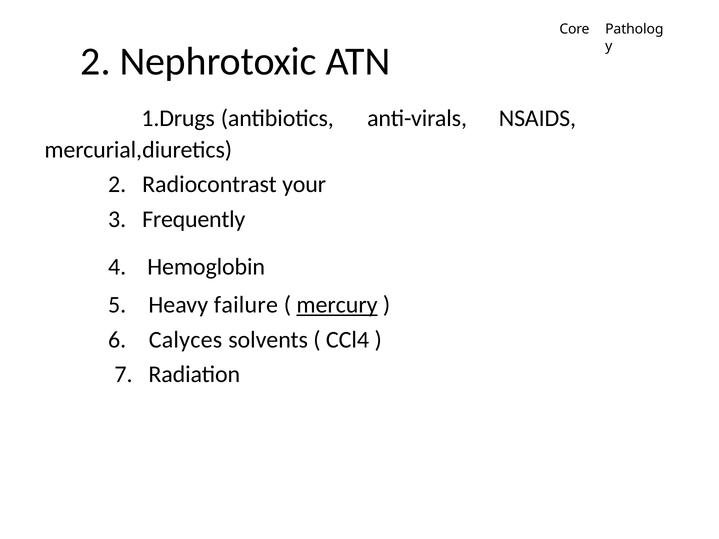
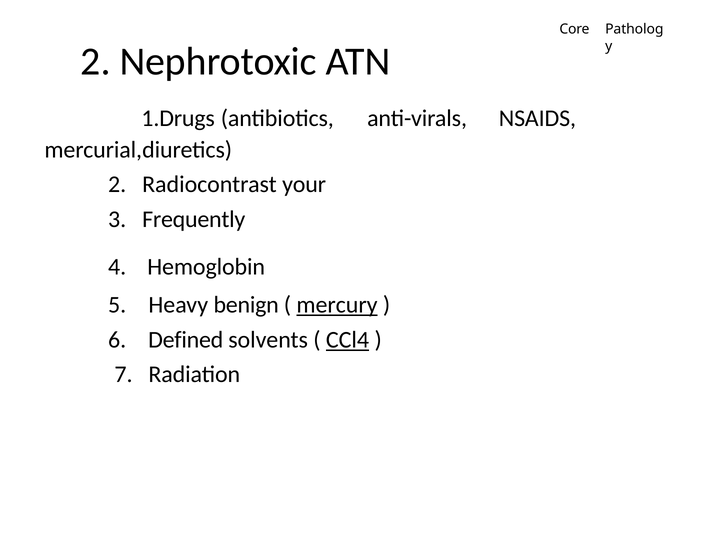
failure: failure -> benign (246, 305)
Calyces: Calyces -> Defined (186, 340)
CCl4 underline: none -> present (348, 340)
